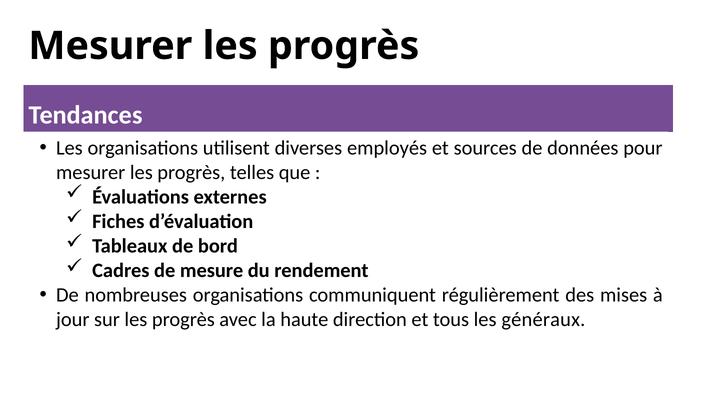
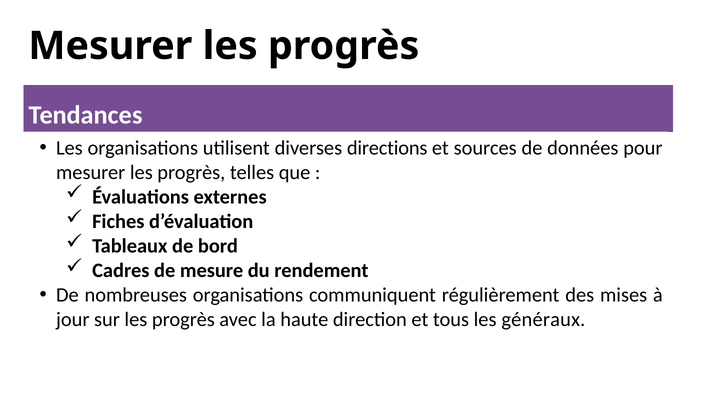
employés: employés -> directions (387, 148)
